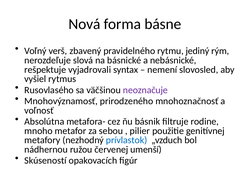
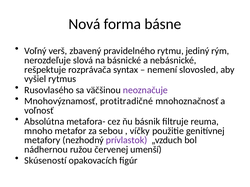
vyjadrovali: vyjadrovali -> rozprávača (90, 70)
prirodzeného: prirodzeného -> protitradičné (127, 101)
rodine: rodine -> reuma (205, 122)
pilier: pilier -> víčky (140, 131)
prívlastok colour: blue -> purple (127, 141)
